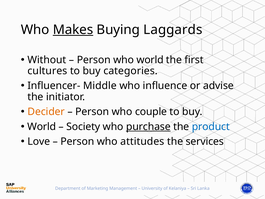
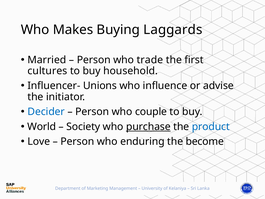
Makes underline: present -> none (73, 30)
Without: Without -> Married (47, 60)
who world: world -> trade (150, 60)
categories: categories -> household (131, 71)
Middle: Middle -> Unions (100, 86)
Decider colour: orange -> blue (46, 112)
attitudes: attitudes -> enduring (142, 141)
services: services -> become (205, 141)
